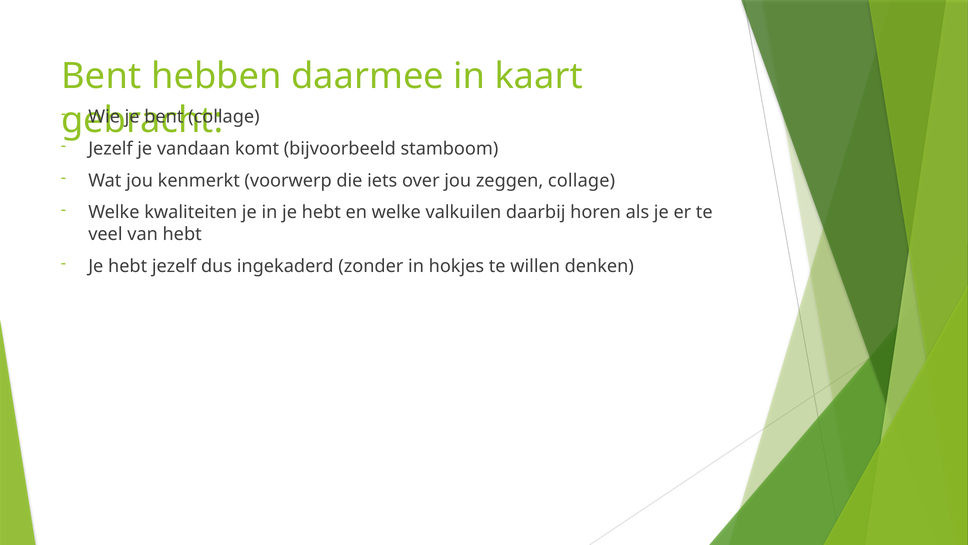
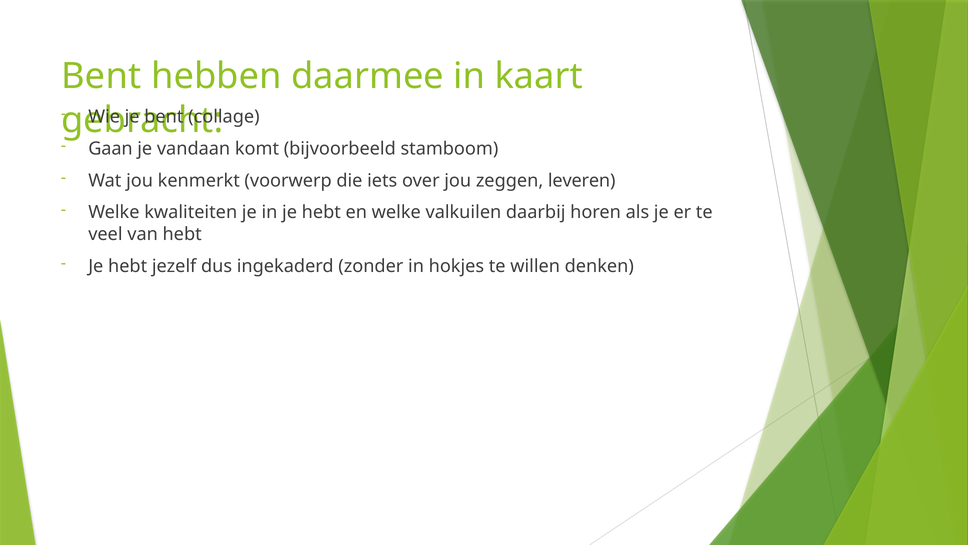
Jezelf: Jezelf -> Gaan (110, 148)
zeggen collage: collage -> leveren (582, 180)
